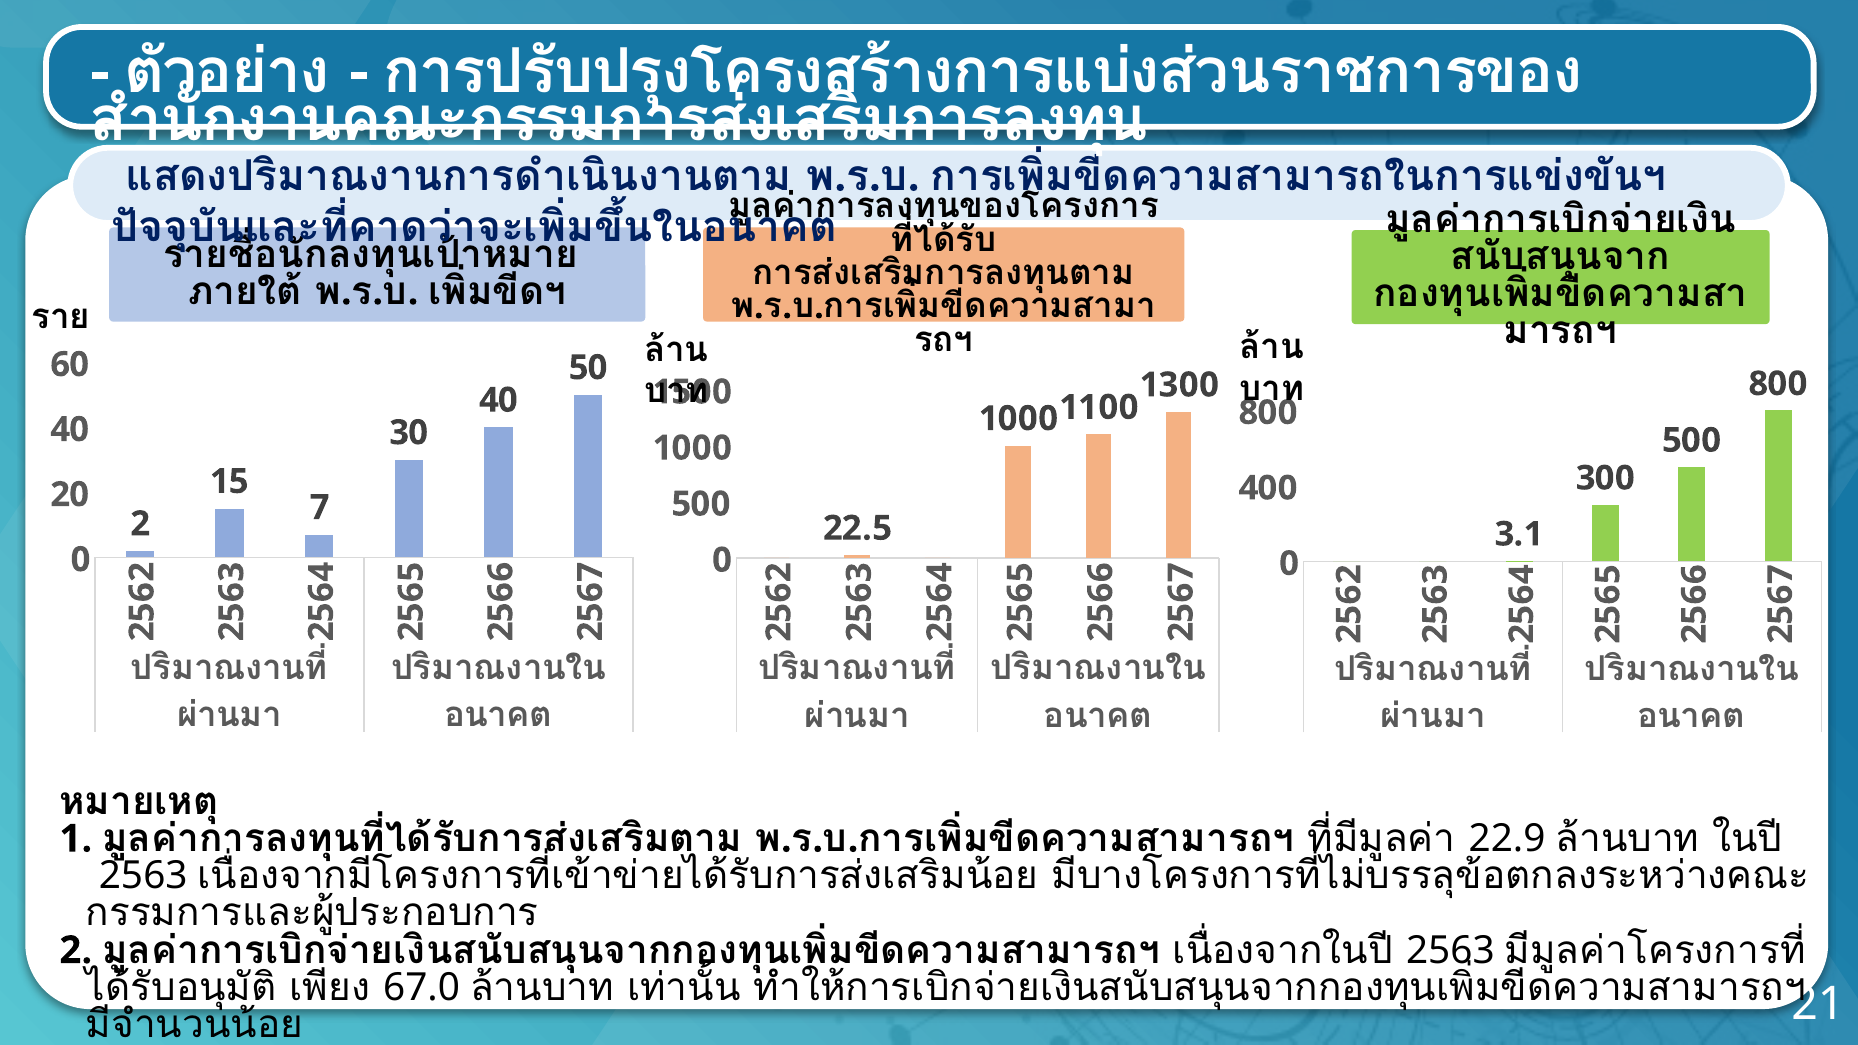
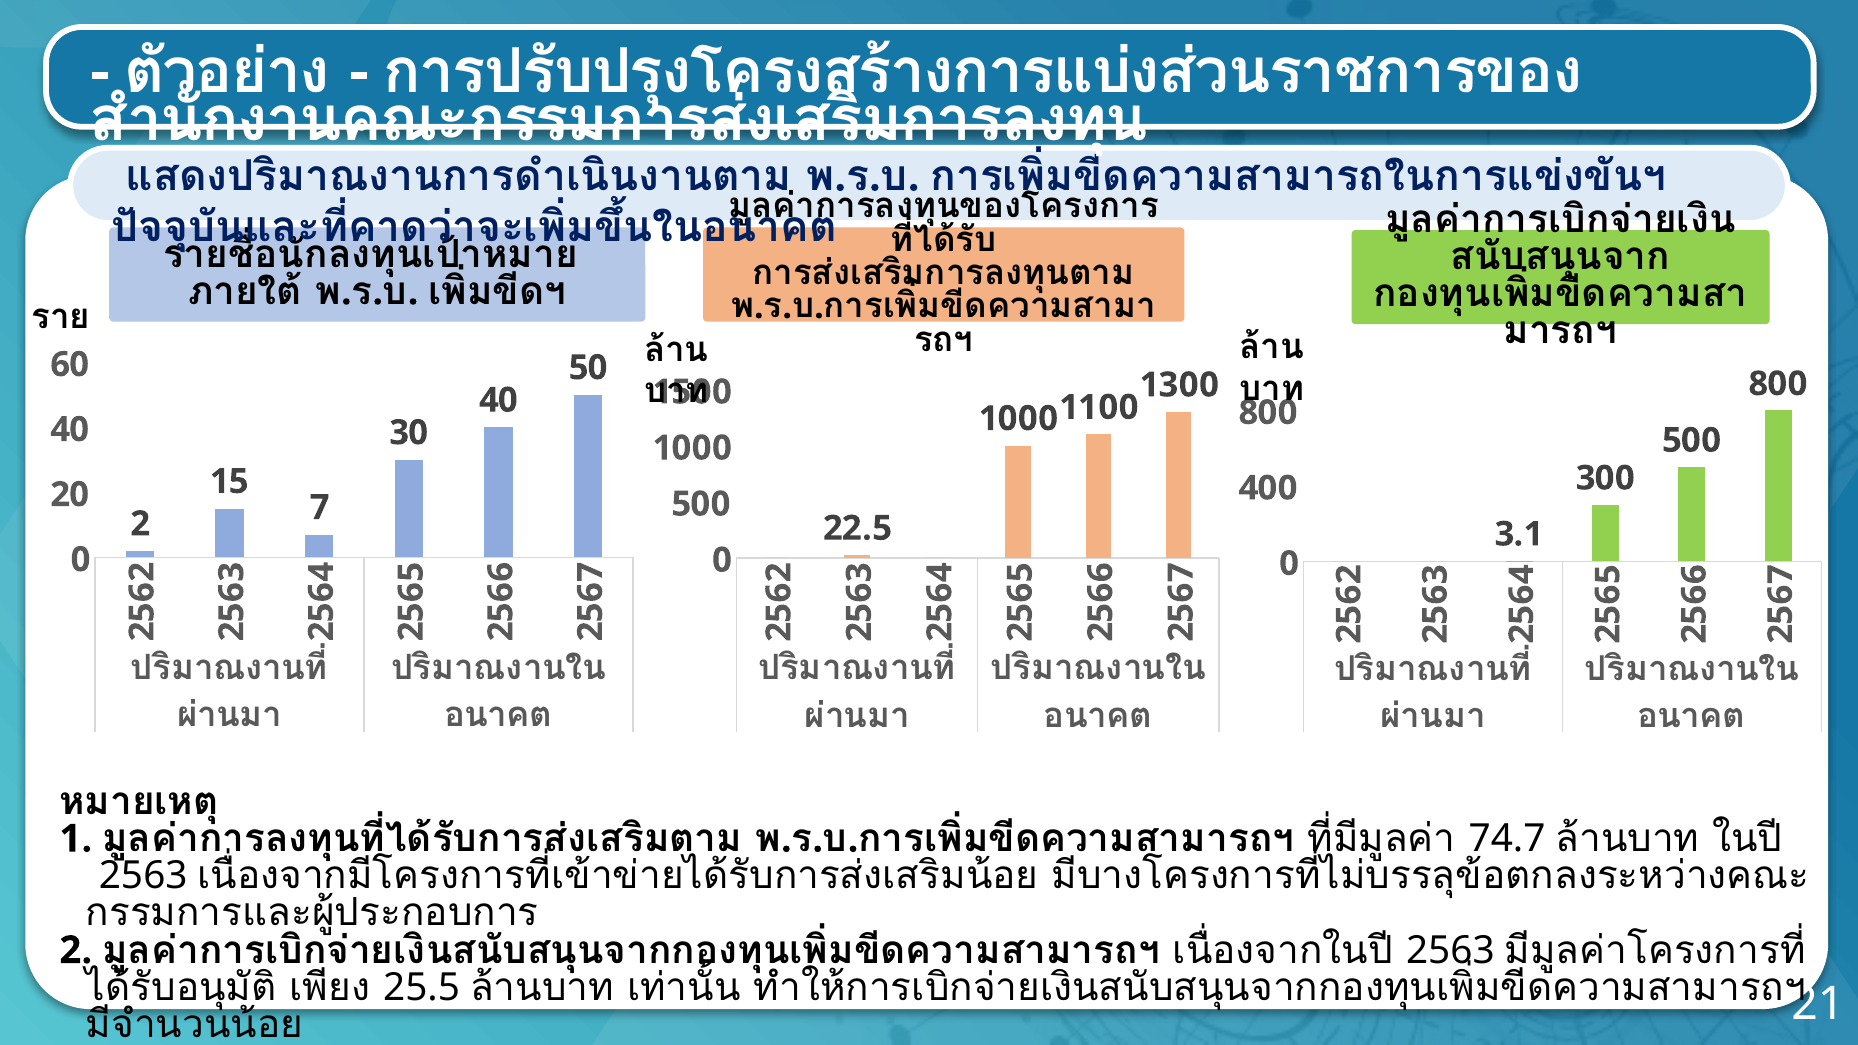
22.9: 22.9 -> 74.7 (1507, 839)
67.0: 67.0 -> 25.5 (422, 988)
